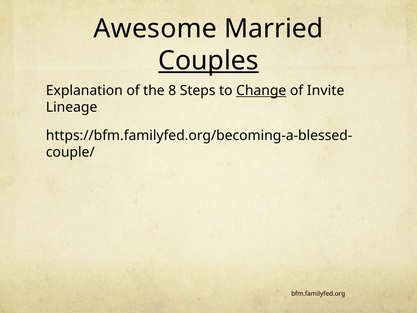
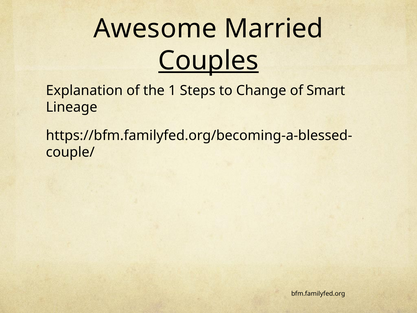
8: 8 -> 1 (172, 91)
Change underline: present -> none (261, 91)
Invite: Invite -> Smart (326, 91)
